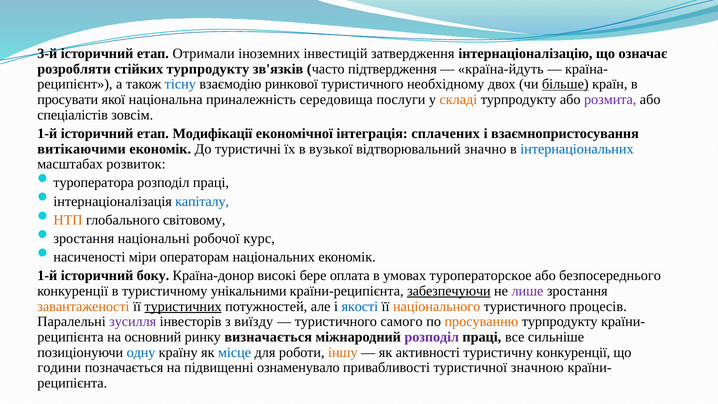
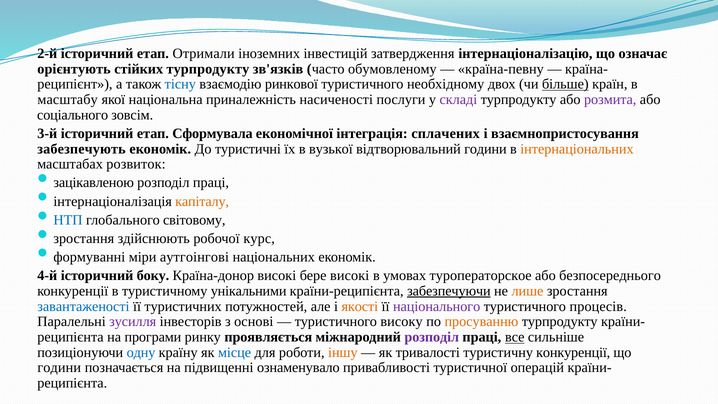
3-й: 3-й -> 2-й (47, 53)
розробляти: розробляти -> орієнтують (74, 69)
підтвердження: підтвердження -> обумовленому (392, 69)
країна-йдуть: країна-йдуть -> країна-певну (501, 69)
просувати: просувати -> масштабу (68, 100)
середовища: середовища -> насиченості (336, 100)
складі colour: orange -> purple (458, 100)
спеціалістів: спеціалістів -> соціального (73, 115)
1-й: 1-й -> 3-й (47, 133)
Модифікації: Модифікації -> Сформувала (213, 133)
витікаючими: витікаючими -> забезпечують (82, 149)
відтворювальний значно: значно -> години (485, 149)
інтернаціональних colour: blue -> orange (577, 149)
туроператора: туроператора -> зацікавленою (94, 183)
капіталу colour: blue -> orange (202, 201)
НТП colour: orange -> blue (68, 220)
національні: національні -> здійснюють (154, 238)
насиченості: насиченості -> формуванні (89, 257)
операторам: операторам -> аутгоінгові (194, 257)
1-й: 1-й -> 4-й (47, 276)
бере оплата: оплата -> високі (350, 276)
лише colour: purple -> orange (527, 291)
завантаженості colour: orange -> blue (83, 306)
туристичних underline: present -> none (183, 306)
якості colour: blue -> orange (360, 306)
національного colour: orange -> purple (437, 306)
виїзду: виїзду -> основі (254, 322)
самого: самого -> високу (402, 322)
основний: основний -> програми (153, 337)
визначається: визначається -> проявляється (268, 337)
все underline: none -> present (515, 337)
активності: активності -> тривалості (428, 352)
значною: значною -> операцій (537, 368)
